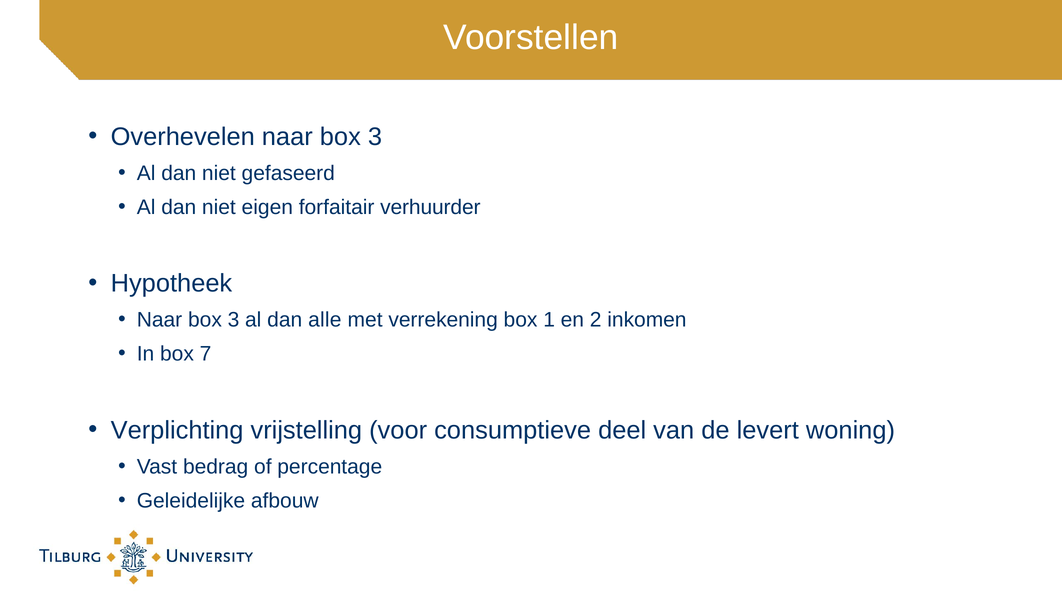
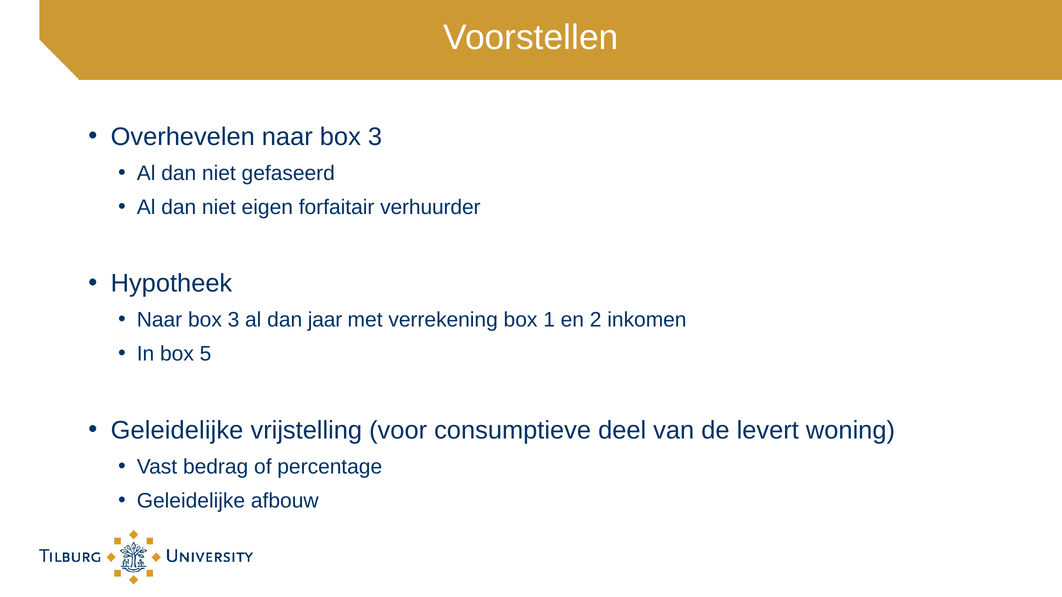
alle: alle -> jaar (325, 320)
7: 7 -> 5 (206, 354)
Verplichting: Verplichting -> Geleidelijke (177, 431)
